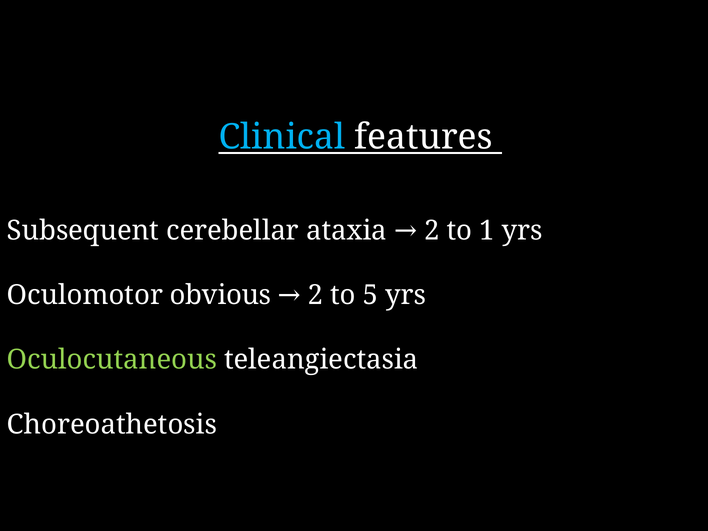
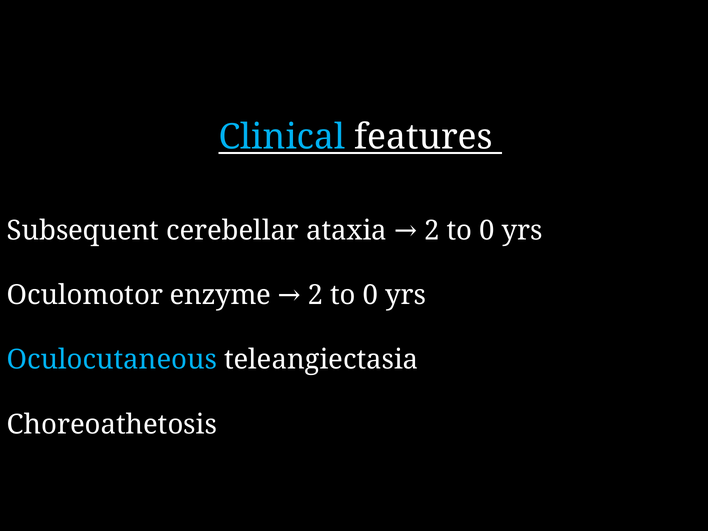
ataxia 2 to 1: 1 -> 0 (487, 231)
obvious: obvious -> enzyme (220, 295)
5: 5 -> 0 (371, 295)
Oculocutaneous colour: light green -> light blue (112, 360)
